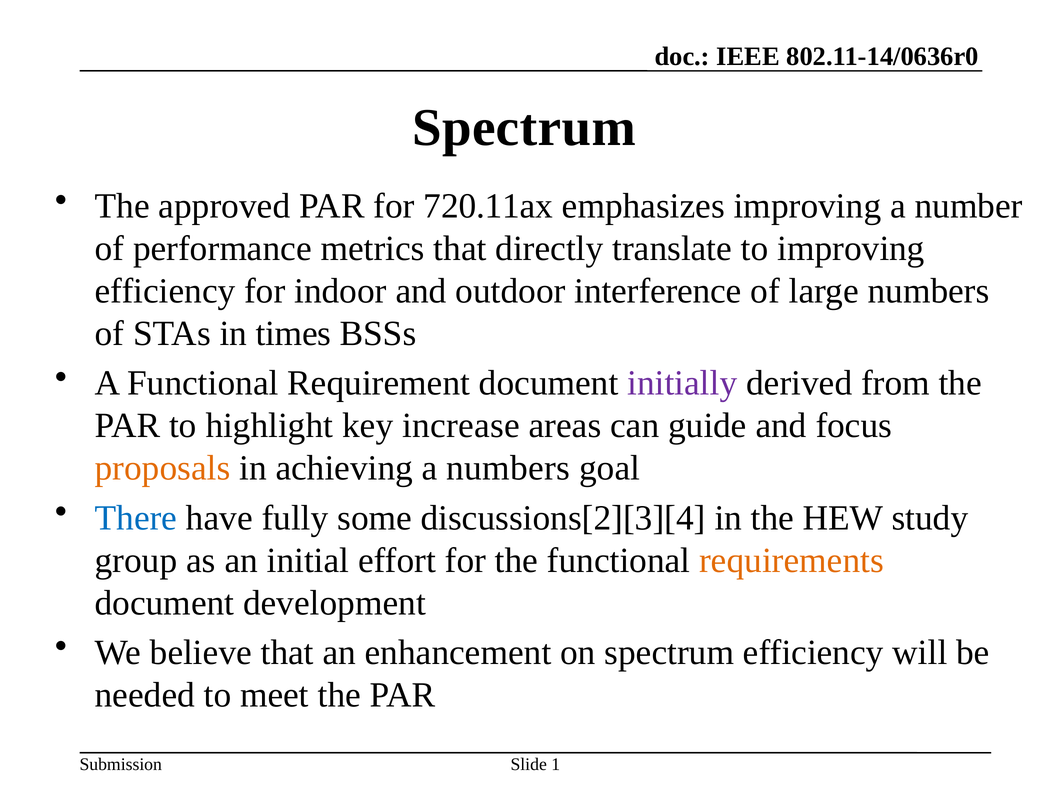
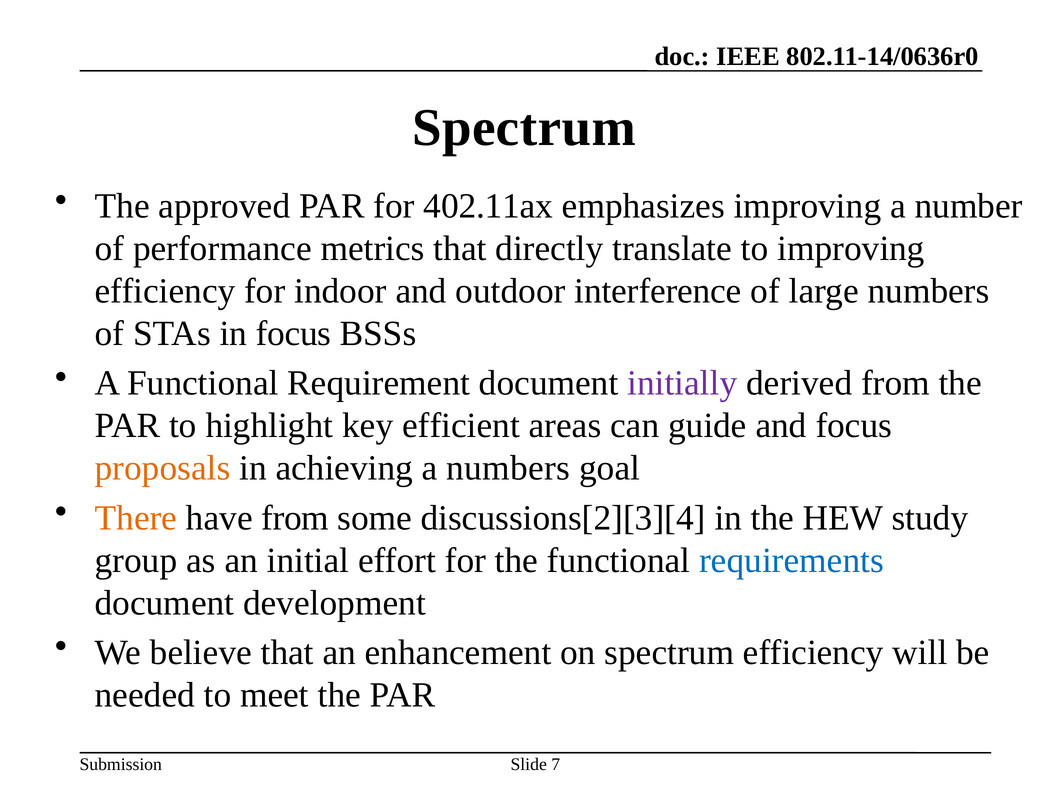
720.11ax: 720.11ax -> 402.11ax (488, 206)
in times: times -> focus (294, 334)
increase: increase -> efficient (461, 426)
There colour: blue -> orange (136, 518)
have fully: fully -> from (295, 518)
requirements colour: orange -> blue (791, 560)
1: 1 -> 7 (556, 764)
